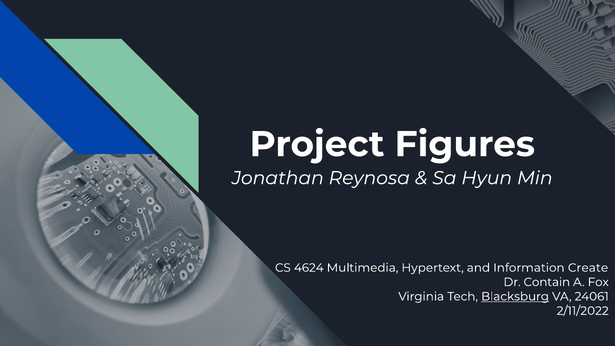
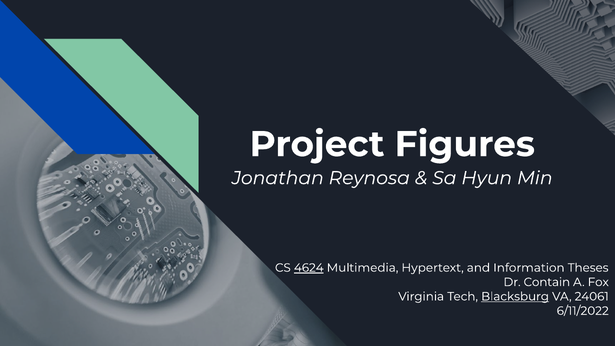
4624 underline: none -> present (309, 268)
Create: Create -> Theses (588, 268)
2/11/2022: 2/11/2022 -> 6/11/2022 (583, 311)
